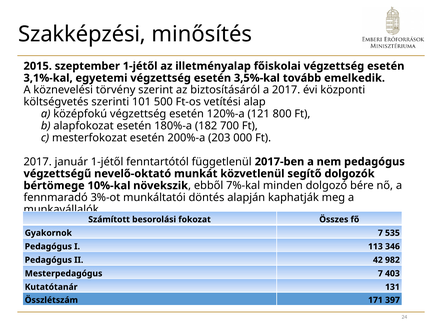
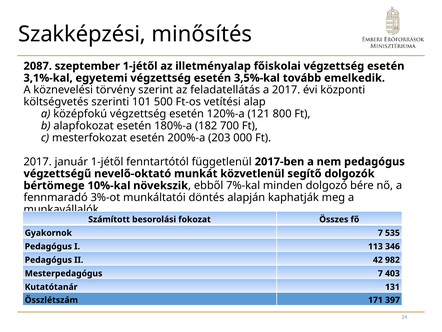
2015: 2015 -> 2087 (38, 66)
biztosításáról: biztosításáról -> feladatellátás (225, 90)
